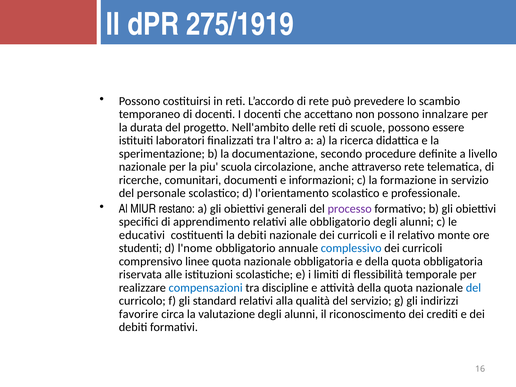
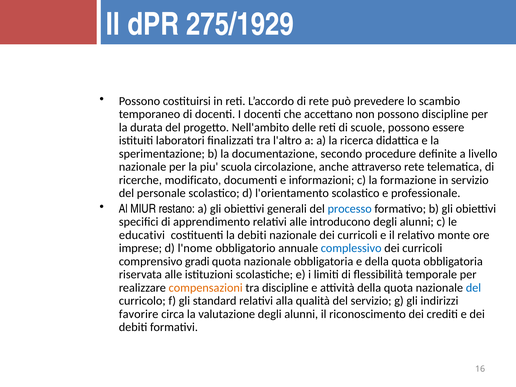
275/1919: 275/1919 -> 275/1929 (240, 24)
possono innalzare: innalzare -> discipline (445, 114)
comunitari: comunitari -> modificato (193, 180)
processo colour: purple -> blue (350, 209)
alle obbligatorio: obbligatorio -> introducono (340, 222)
studenti: studenti -> imprese (140, 248)
linee: linee -> gradi (197, 261)
compensazioni colour: blue -> orange (206, 288)
